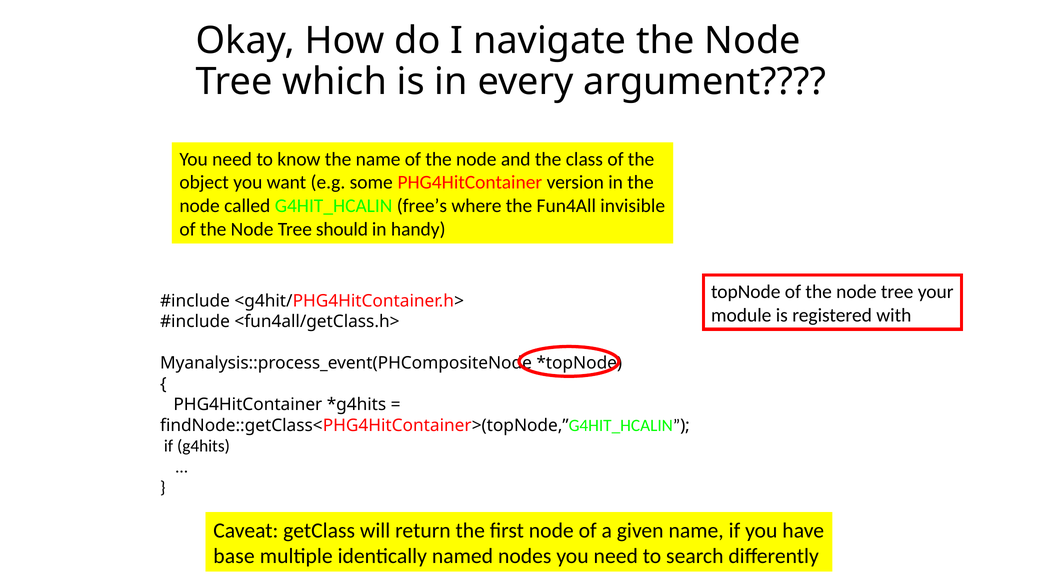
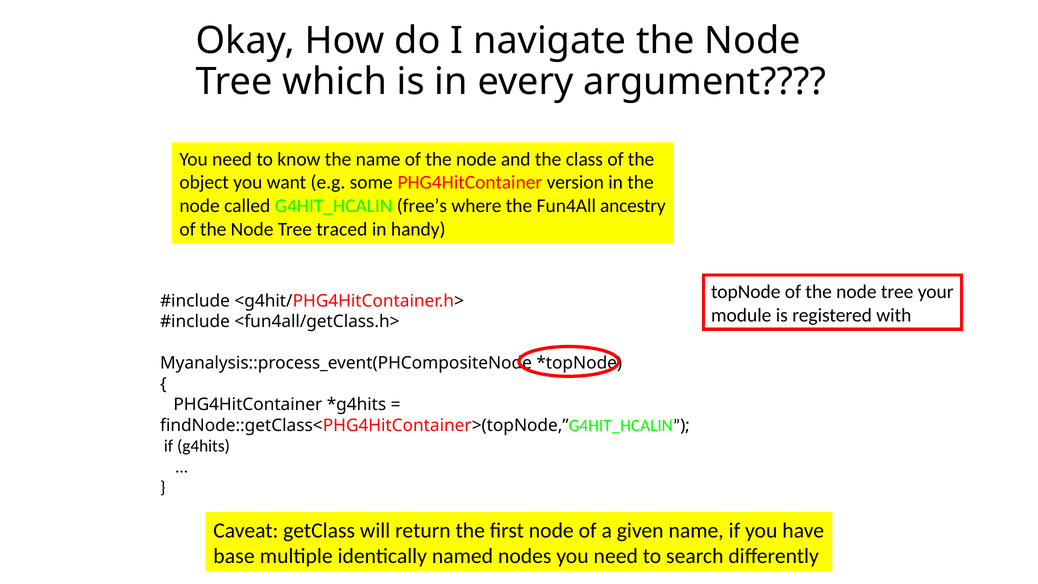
invisible: invisible -> ancestry (633, 206)
should: should -> traced (342, 229)
